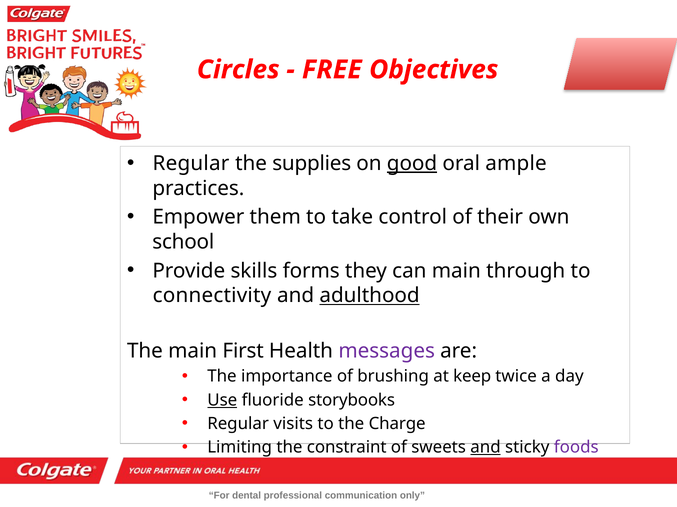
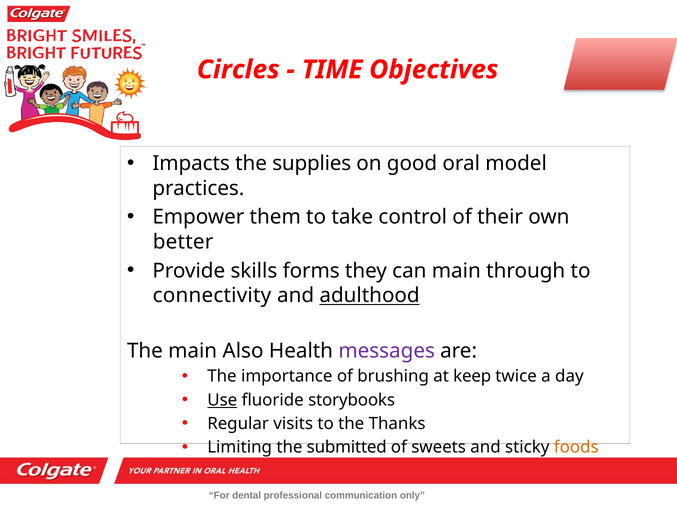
FREE: FREE -> TIME (332, 70)
Regular: Regular -> Impacts (191, 164)
good underline: present -> none (412, 164)
ample: ample -> model (516, 164)
school: school -> better (183, 242)
First: First -> Also (243, 351)
Charge: Charge -> Thanks (397, 424)
constraint: constraint -> submitted (347, 448)
and underline: present -> none (486, 448)
foods colour: purple -> orange (576, 448)
